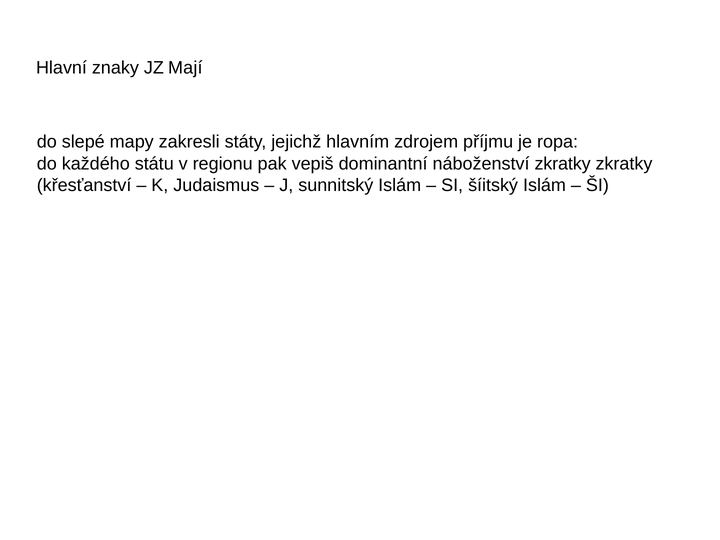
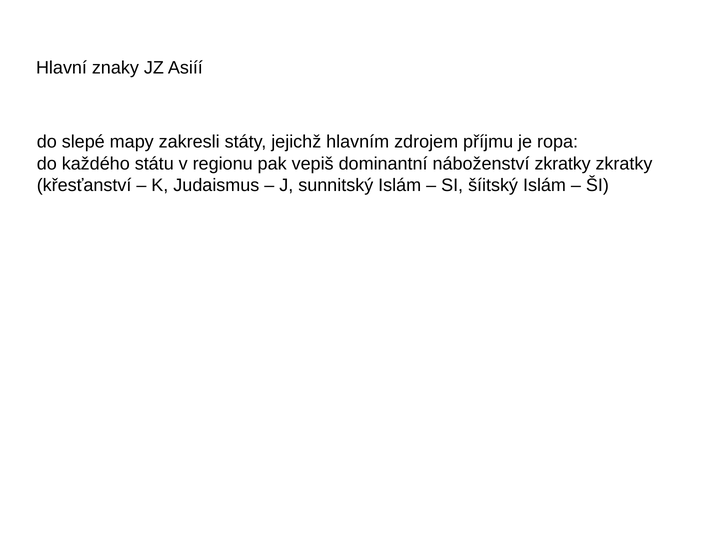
Mají: Mají -> Asiíí (185, 68)
